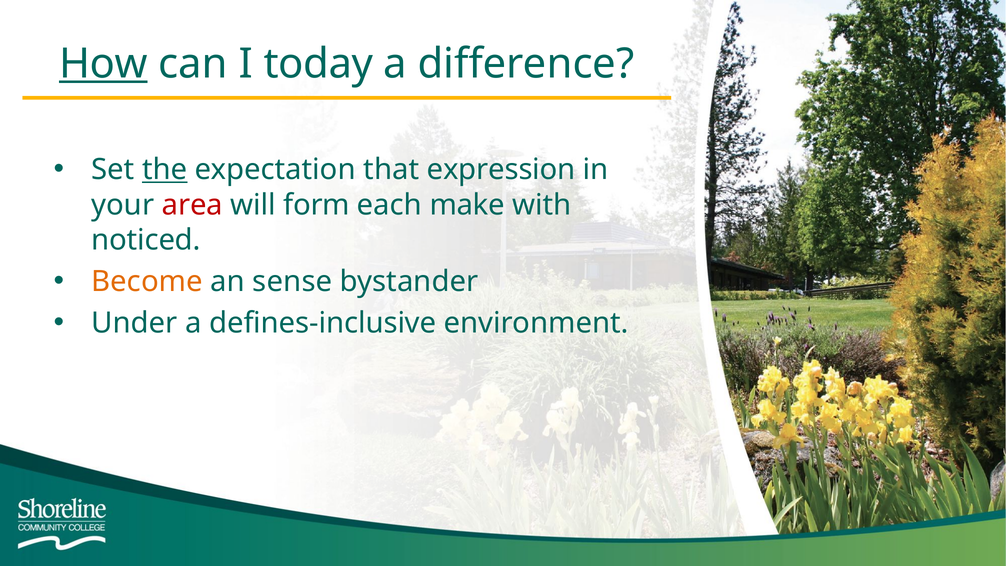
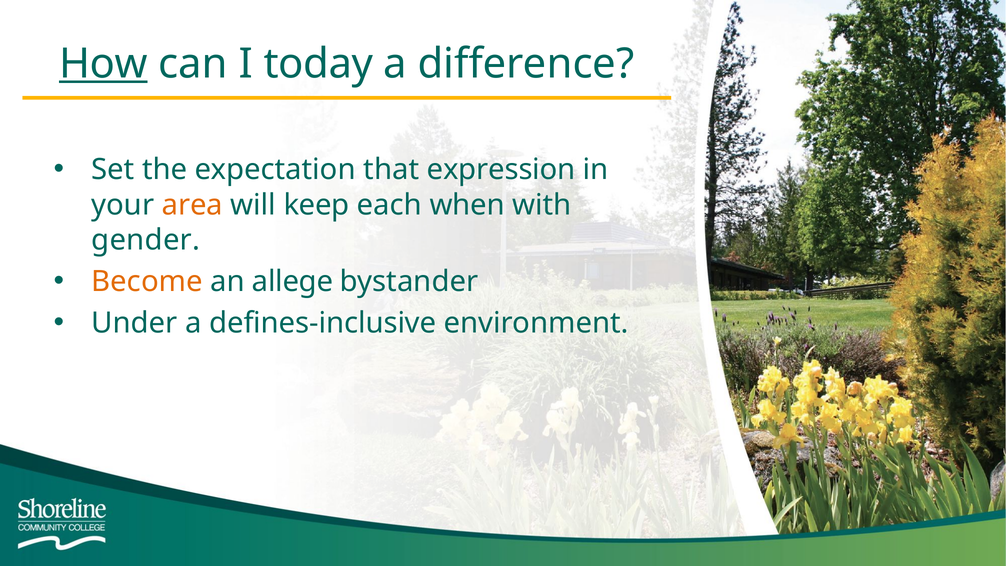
the underline: present -> none (165, 170)
area colour: red -> orange (192, 205)
form: form -> keep (317, 205)
make: make -> when (467, 205)
noticed: noticed -> gender (146, 240)
sense: sense -> allege (293, 282)
